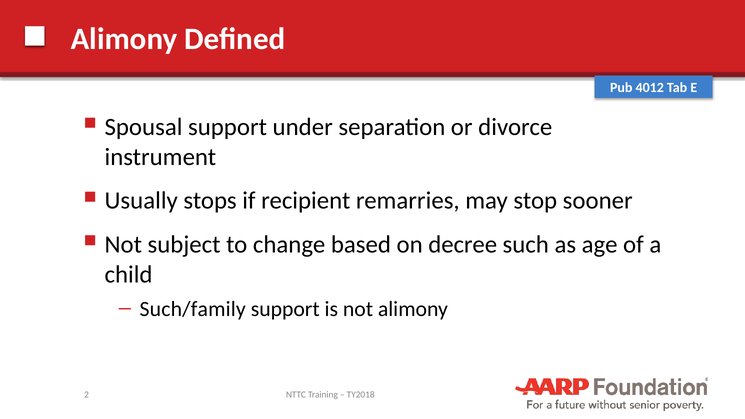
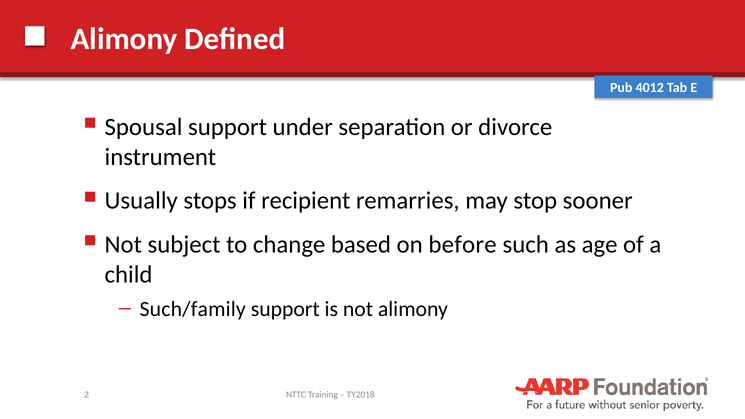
decree: decree -> before (463, 245)
